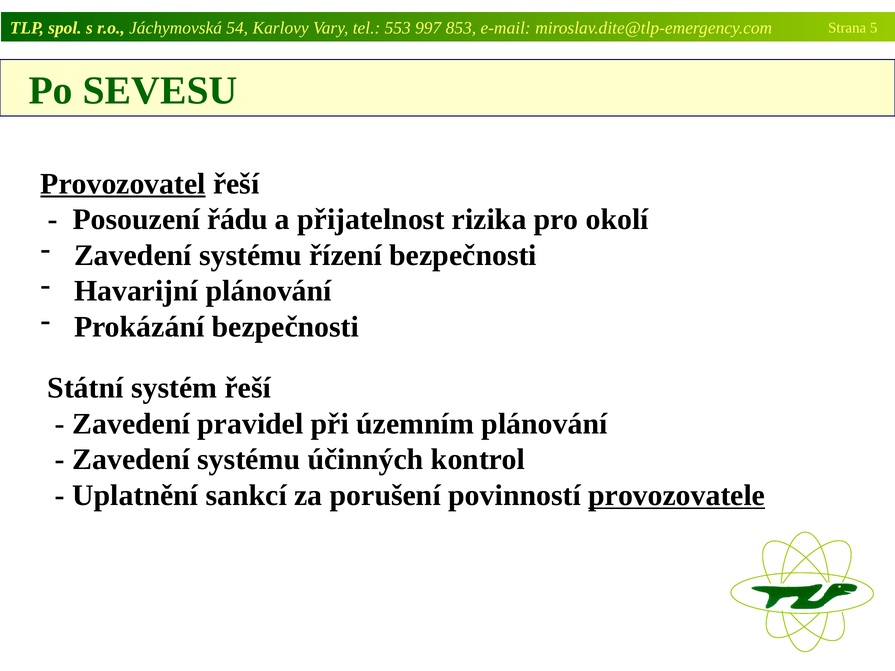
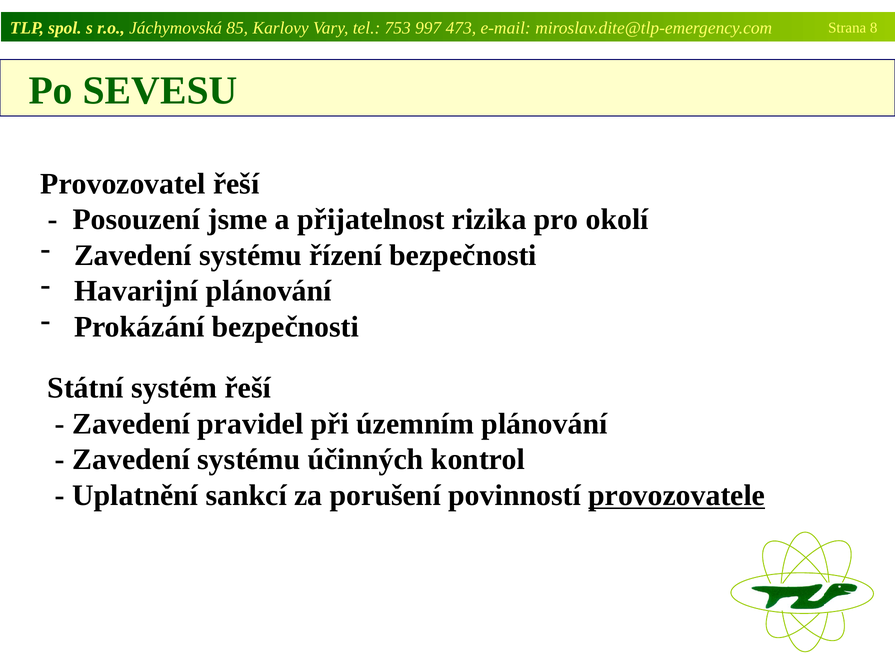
54: 54 -> 85 (237, 28)
553: 553 -> 753 (398, 28)
853: 853 -> 473 (461, 28)
5: 5 -> 8 (874, 28)
Provozovatel underline: present -> none (123, 184)
řádu: řádu -> jsme (238, 220)
